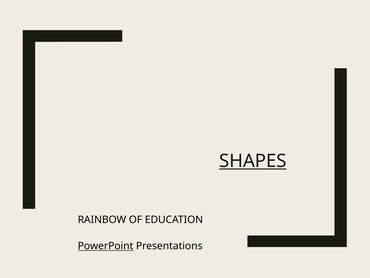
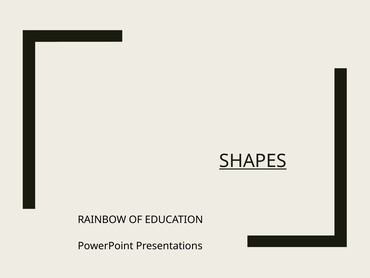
PowerPoint underline: present -> none (105, 246)
